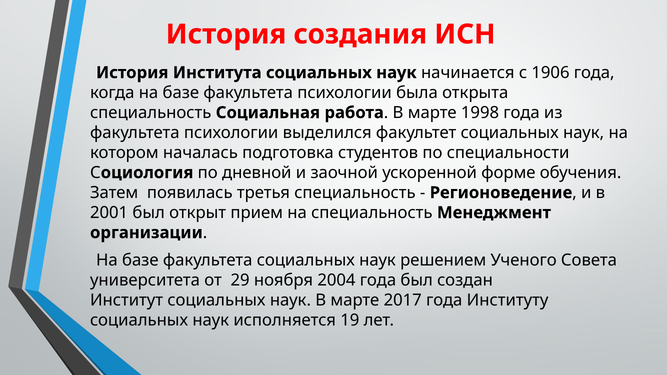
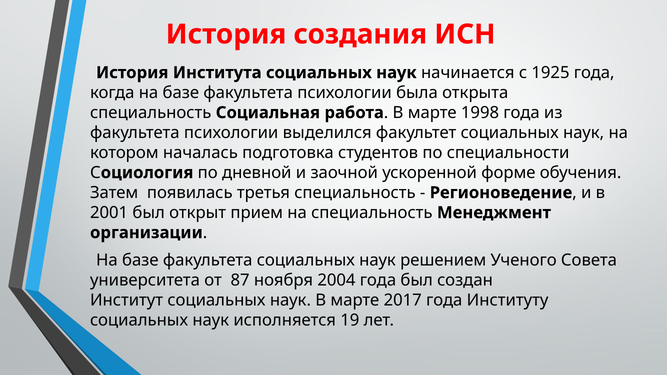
1906: 1906 -> 1925 (550, 73)
29: 29 -> 87 (240, 280)
